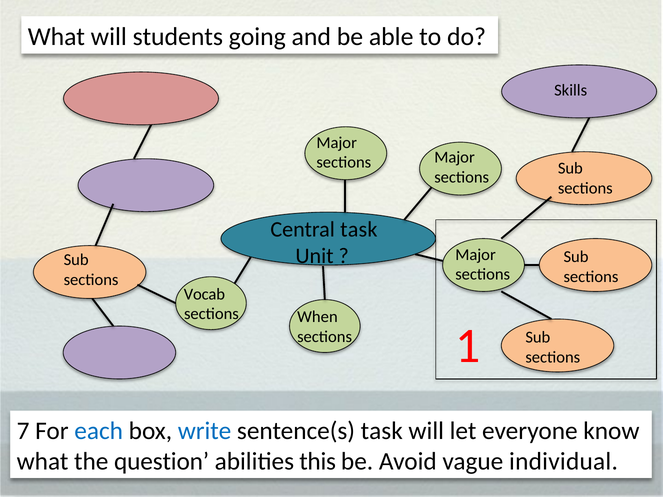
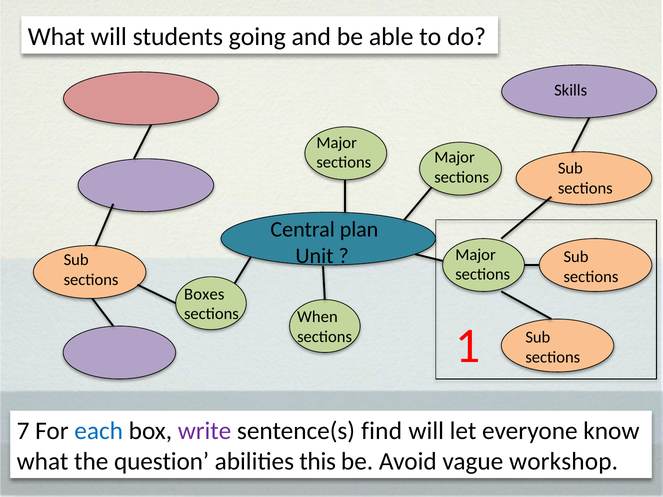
Central task: task -> plan (359, 230)
Vocab: Vocab -> Boxes (204, 294)
write colour: blue -> purple (205, 431)
sentence(s task: task -> find (382, 431)
individual: individual -> workshop (564, 462)
